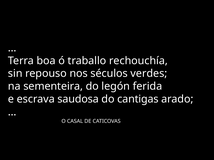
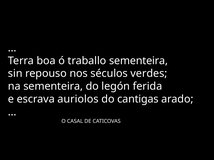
traballo rechouchía: rechouchía -> sementeira (138, 61)
saudosa: saudosa -> auriolos (78, 99)
